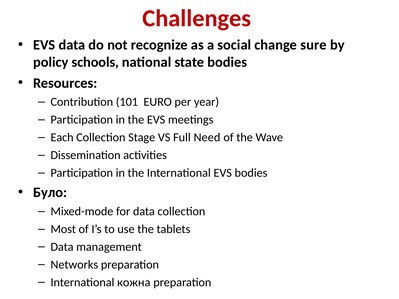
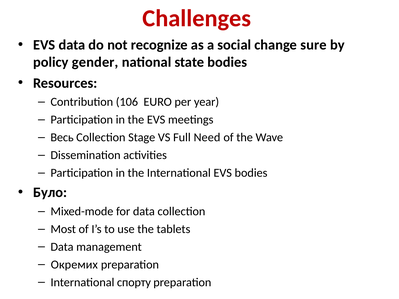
schools: schools -> gender (95, 62)
101: 101 -> 106 (127, 102)
Each: Each -> Весь (62, 137)
Networks: Networks -> Окремих (74, 265)
кожна: кожна -> спорту (134, 282)
